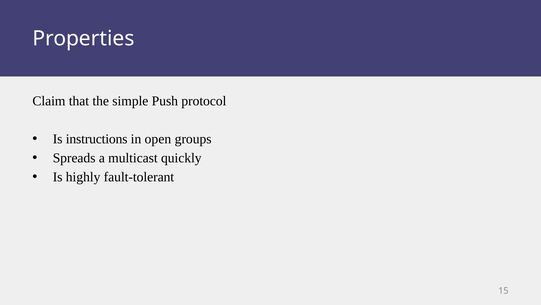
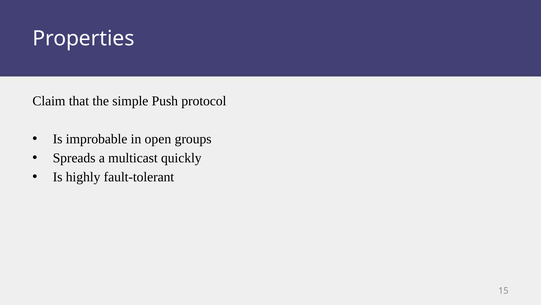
instructions: instructions -> improbable (97, 139)
